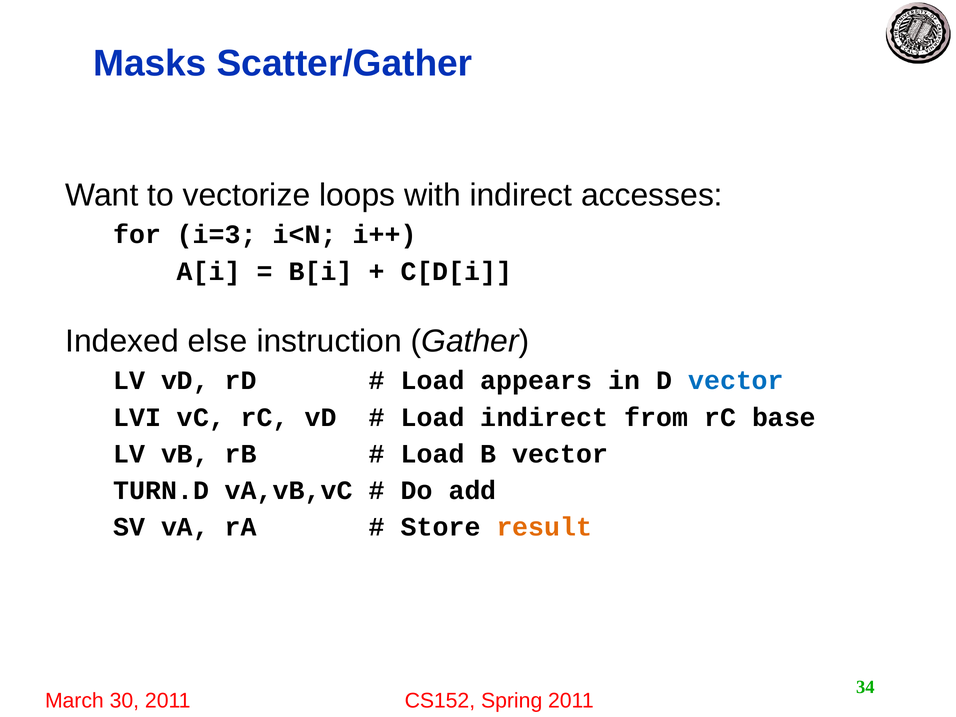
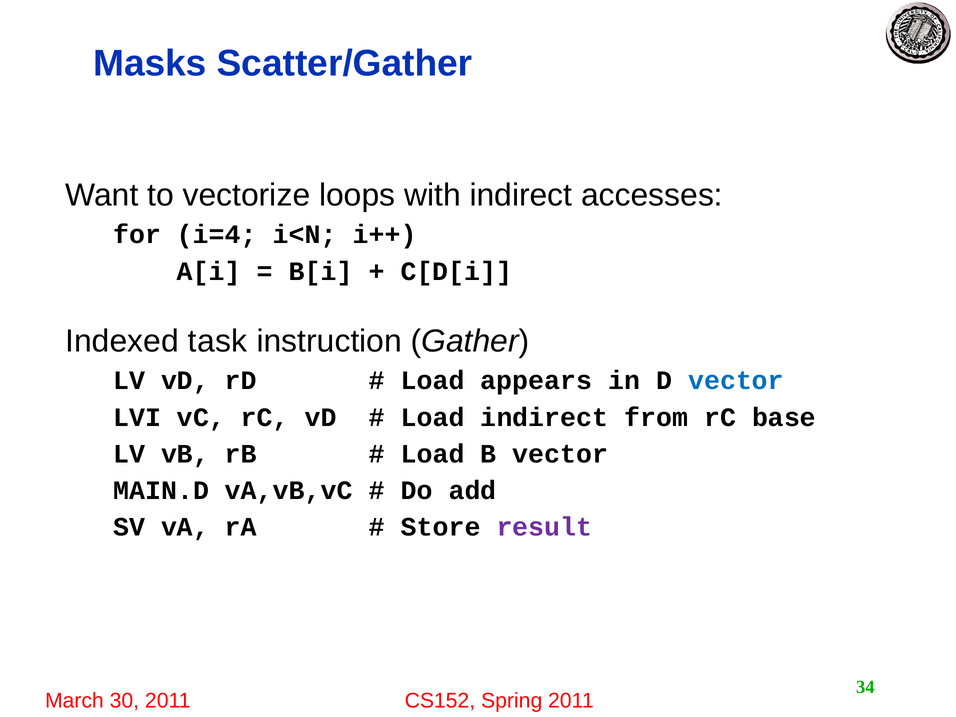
i=3: i=3 -> i=4 (217, 235)
else: else -> task (218, 341)
TURN.D: TURN.D -> MAIN.D (161, 491)
result colour: orange -> purple (544, 527)
